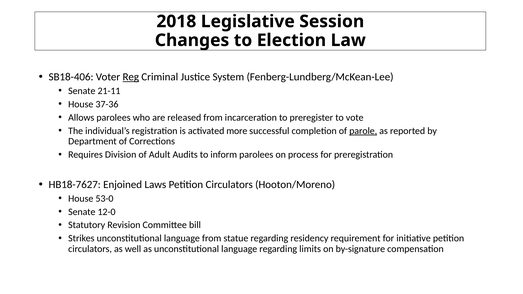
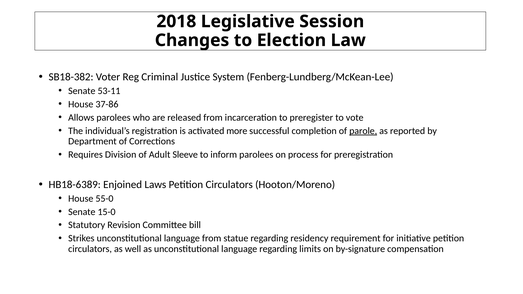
SB18-406: SB18-406 -> SB18-382 (71, 77)
Reg underline: present -> none (131, 77)
21-11: 21-11 -> 53-11 (109, 91)
37-36: 37-36 -> 37-86 (107, 104)
Audits: Audits -> Sleeve (185, 155)
HB18-7627: HB18-7627 -> HB18-6389 (75, 185)
53-0: 53-0 -> 55-0 (104, 199)
12-0: 12-0 -> 15-0 (107, 212)
